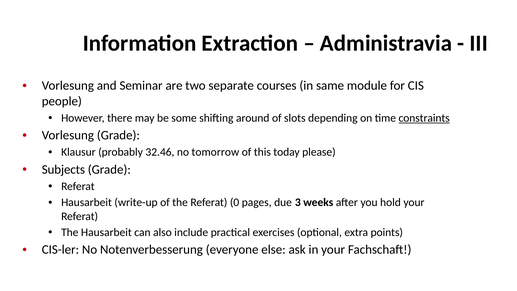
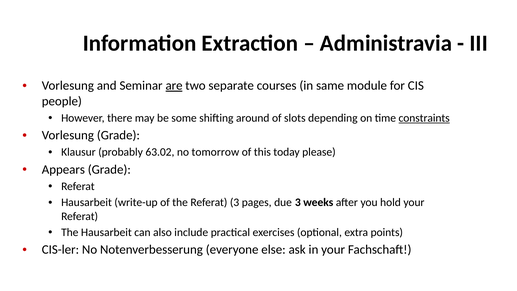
are underline: none -> present (174, 86)
32.46: 32.46 -> 63.02 (160, 152)
Subjects: Subjects -> Appears (63, 169)
Referat 0: 0 -> 3 (235, 202)
